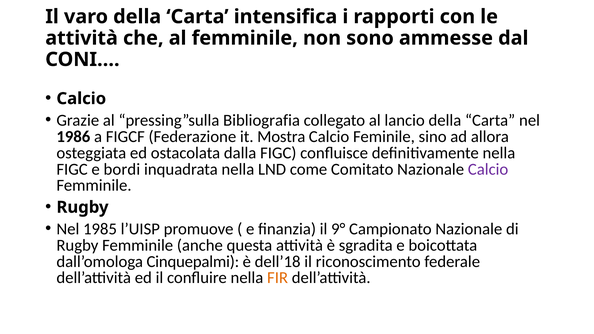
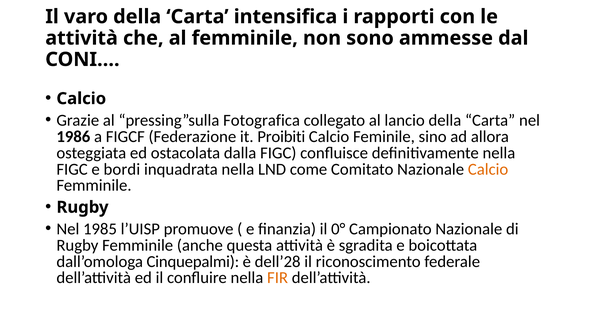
Bibliografia: Bibliografia -> Fotografica (262, 120)
Mostra: Mostra -> Proibiti (281, 137)
Calcio colour: purple -> orange (488, 169)
9°: 9° -> 0° (338, 229)
dell’18: dell’18 -> dell’28 (278, 262)
